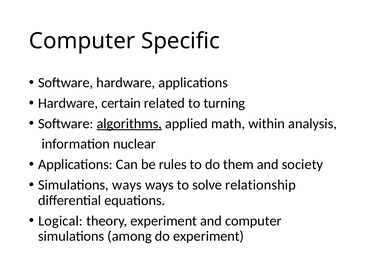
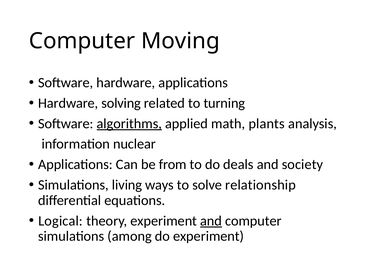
Specific: Specific -> Moving (180, 41)
certain: certain -> solving (121, 103)
within: within -> plants (267, 124)
rules: rules -> from (173, 165)
them: them -> deals (238, 165)
Simulations ways: ways -> living (127, 185)
and underline: none -> present (211, 221)
